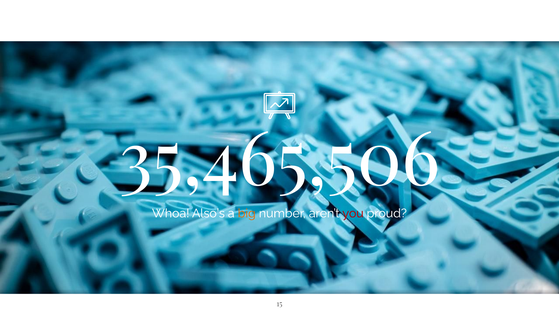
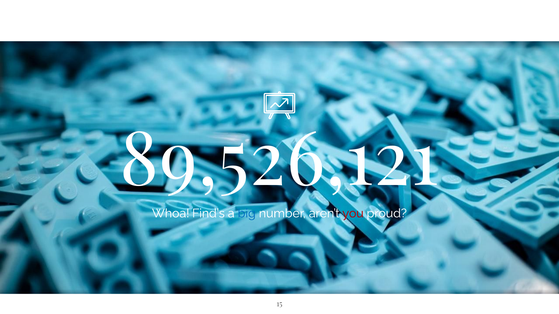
35,465,506: 35,465,506 -> 89,526,121 (279, 161)
Also’s: Also’s -> Find’s (208, 214)
big colour: orange -> blue (247, 214)
